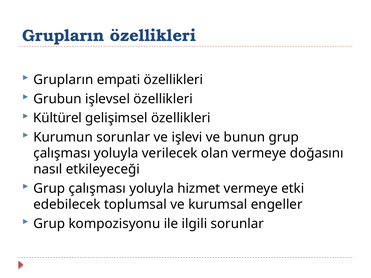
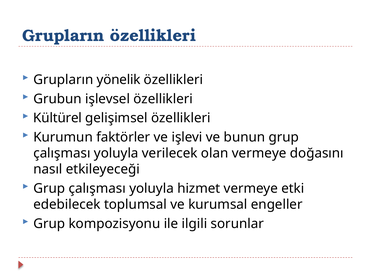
empati: empati -> yönelik (119, 80)
Kurumun sorunlar: sorunlar -> faktörler (123, 137)
